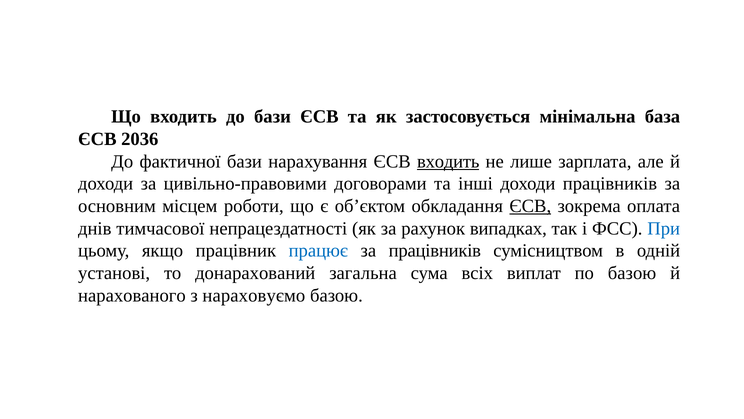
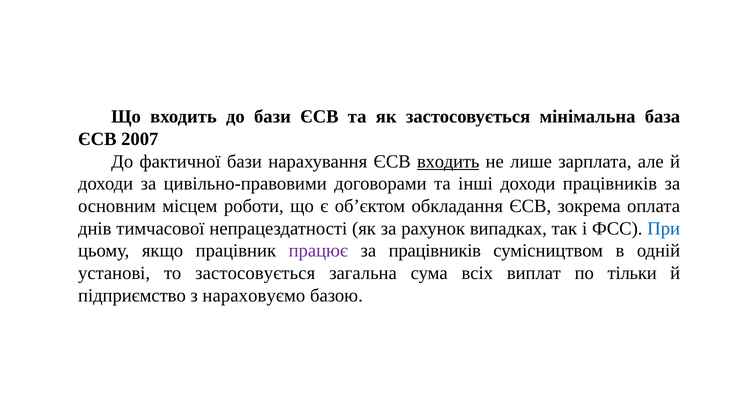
2036: 2036 -> 2007 (140, 139)
ЄСВ underline: present -> none (530, 206)
працює colour: blue -> purple (318, 250)
то донарахований: донарахований -> застосовується (255, 273)
по базою: базою -> тільки (632, 273)
нарахованого: нарахованого -> підприємство (132, 295)
